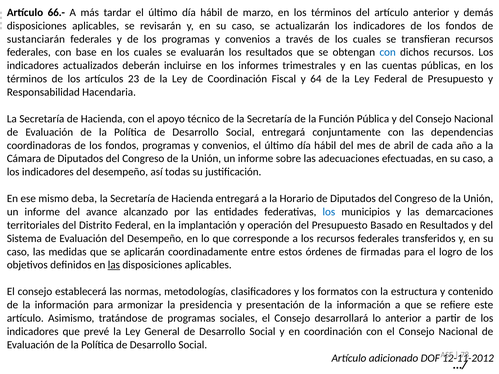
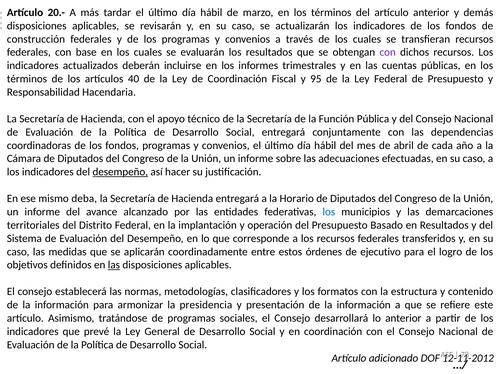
66.-: 66.- -> 20.- (56, 12)
sustanciarán: sustanciarán -> construcción (36, 39)
con colour: blue -> purple (388, 52)
23: 23 -> 40 (134, 79)
64: 64 -> 95 (316, 79)
desempeño underline: none -> present (120, 172)
todas: todas -> hacer (178, 172)
firmadas: firmadas -> ejecutivo (381, 252)
